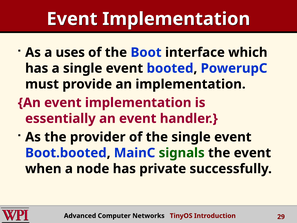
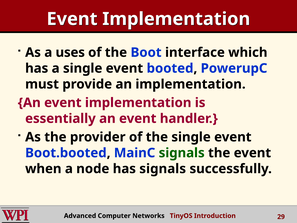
has private: private -> signals (163, 169)
